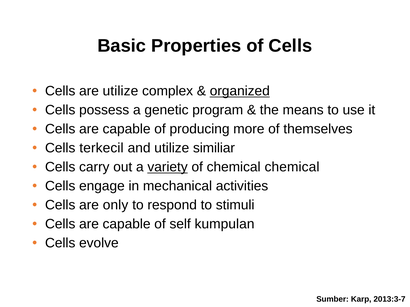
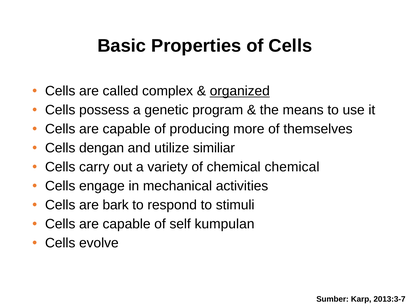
are utilize: utilize -> called (121, 91)
terkecil: terkecil -> dengan (102, 148)
variety underline: present -> none (168, 167)
only: only -> bark (116, 205)
